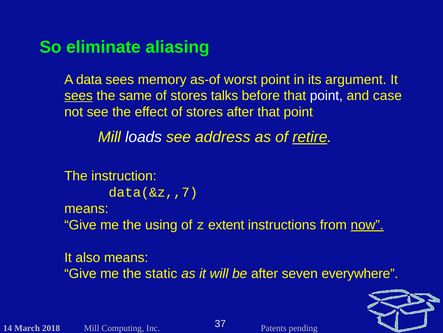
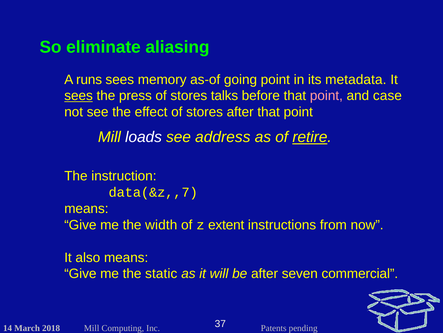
data: data -> runs (89, 79)
worst: worst -> going (241, 79)
argument: argument -> metadata (356, 79)
same: same -> press (135, 96)
point colour: white -> pink (326, 96)
using: using -> width (161, 224)
now underline: present -> none (367, 224)
everywhere: everywhere -> commercial (360, 273)
